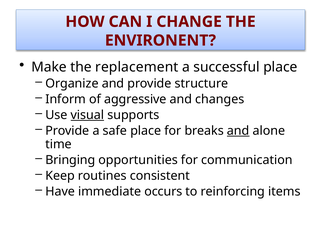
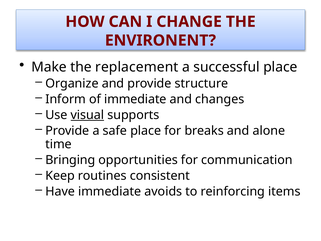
of aggressive: aggressive -> immediate (135, 99)
and underline: present -> none (238, 131)
occurs: occurs -> avoids (163, 191)
